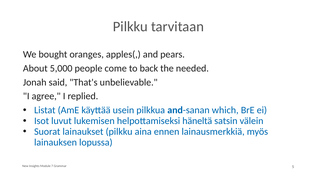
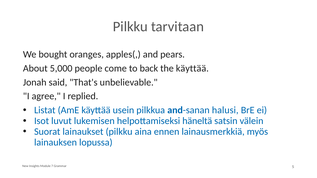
the needed: needed -> käyttää (192, 68)
which: which -> halusi (225, 110)
